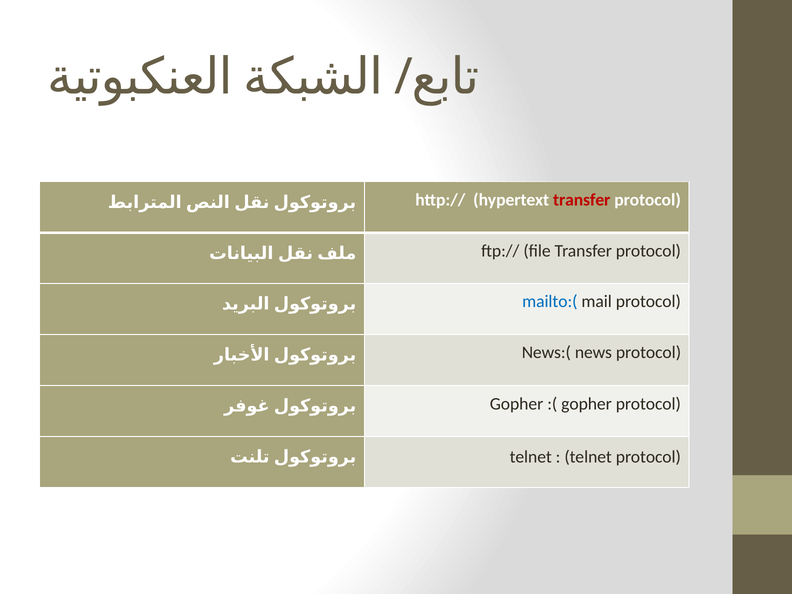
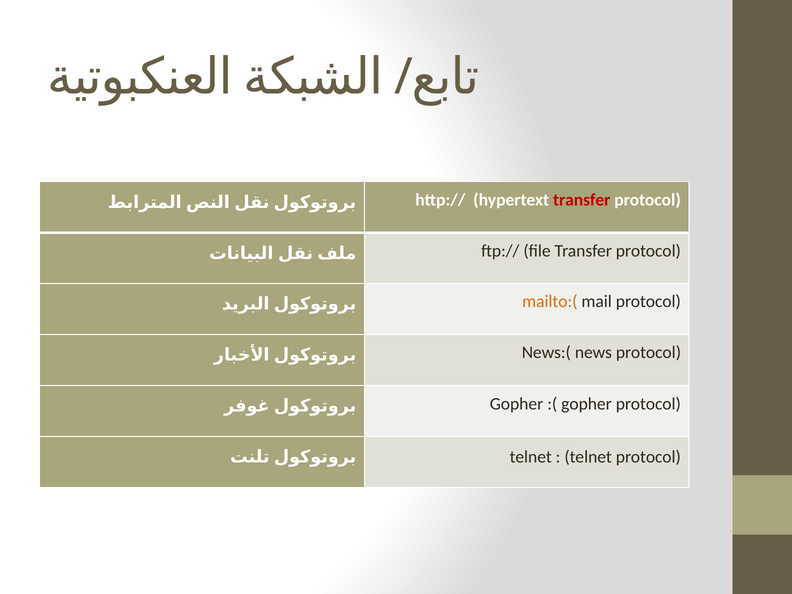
mailto:( colour: blue -> orange (550, 302)
